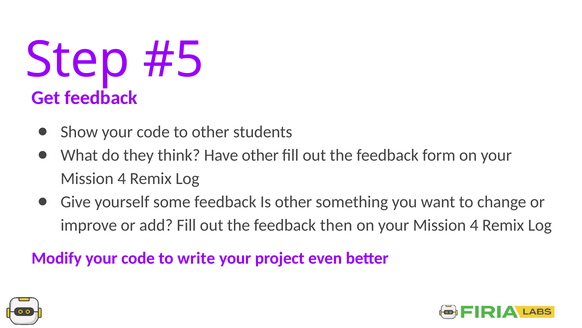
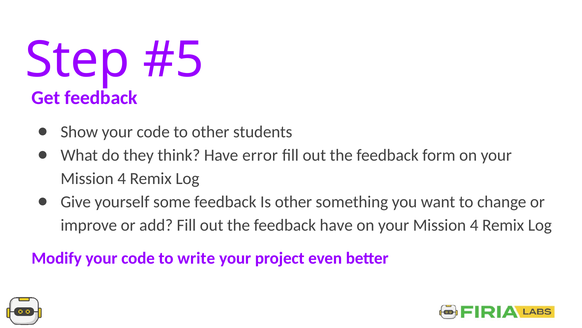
Have other: other -> error (260, 155)
feedback then: then -> have (336, 225)
